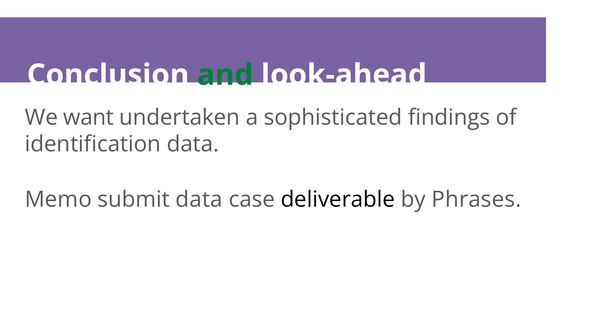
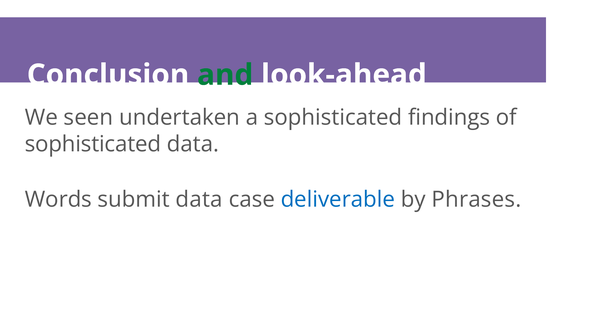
want: want -> seen (88, 118)
identification: identification -> sophisticated (93, 145)
Memo: Memo -> Words (58, 200)
deliverable colour: black -> blue (338, 200)
